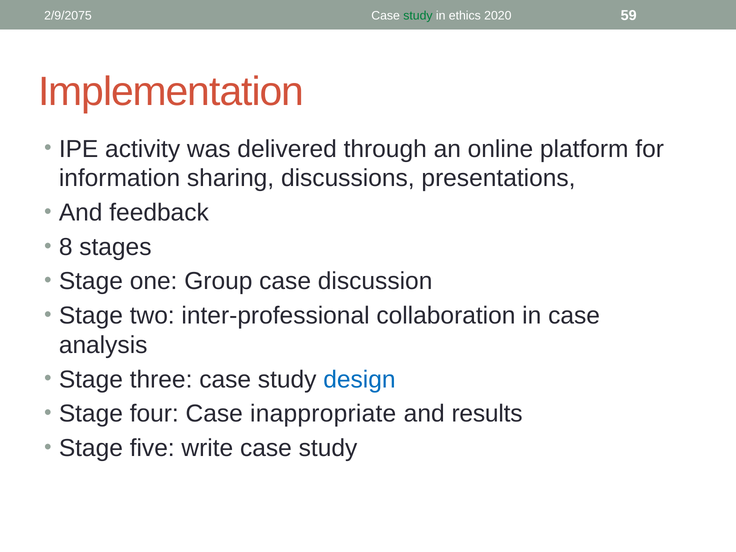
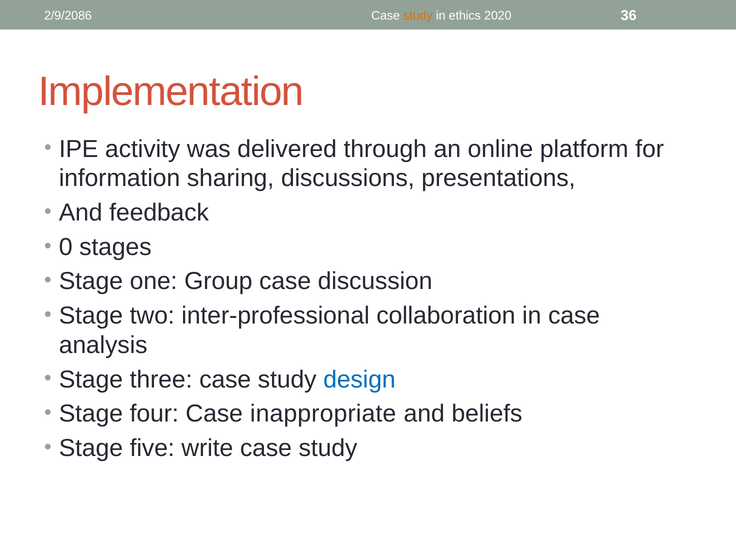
2/9/2075: 2/9/2075 -> 2/9/2086 (68, 16)
study colour: green -> orange (418, 16)
59: 59 -> 36 (629, 16)
8: 8 -> 0 (66, 247)
results: results -> beliefs (487, 414)
